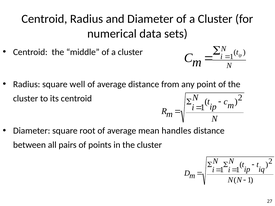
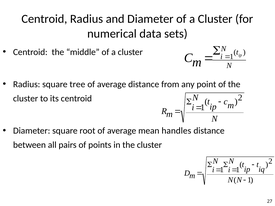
well: well -> tree (77, 84)
